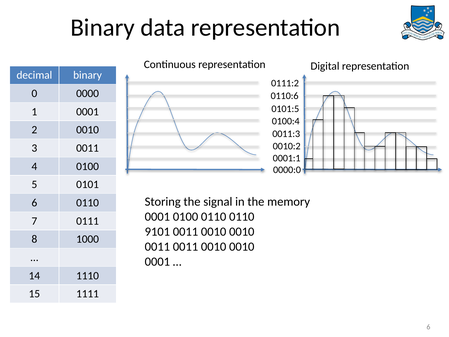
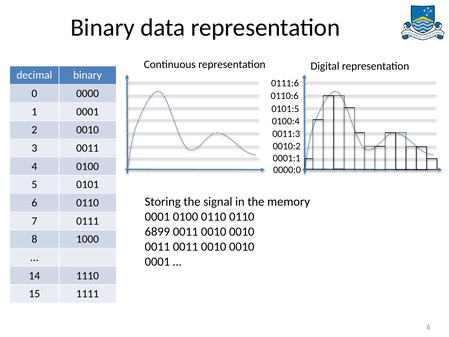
0111:2: 0111:2 -> 0111:6 (285, 83)
9101: 9101 -> 6899 (157, 232)
